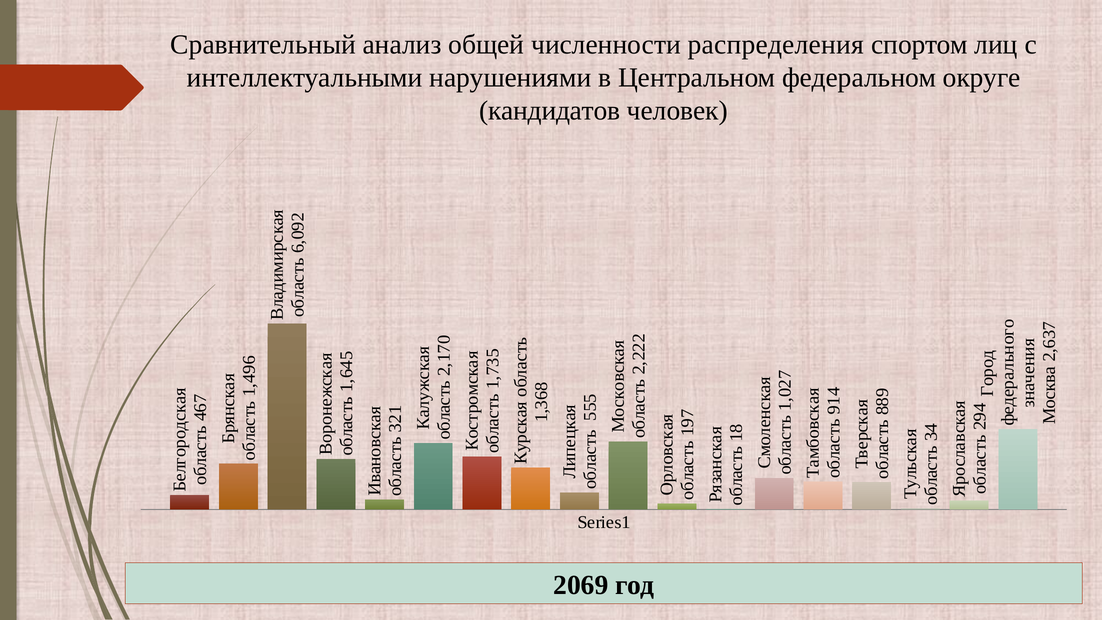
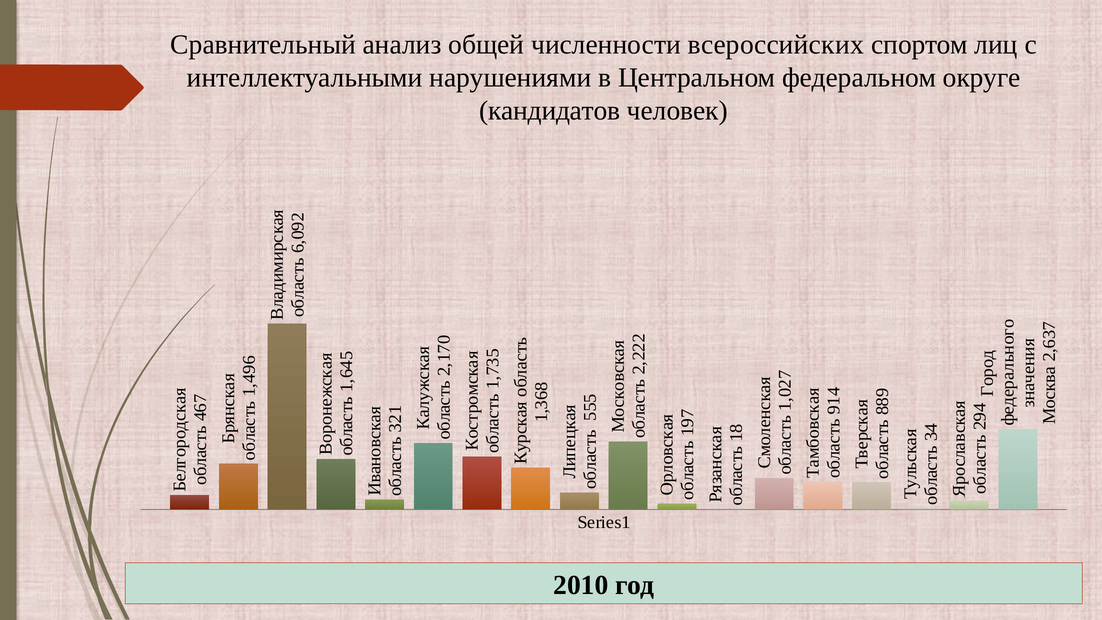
распределения: распределения -> всероссийских (776, 45)
2069: 2069 -> 2010 (581, 585)
